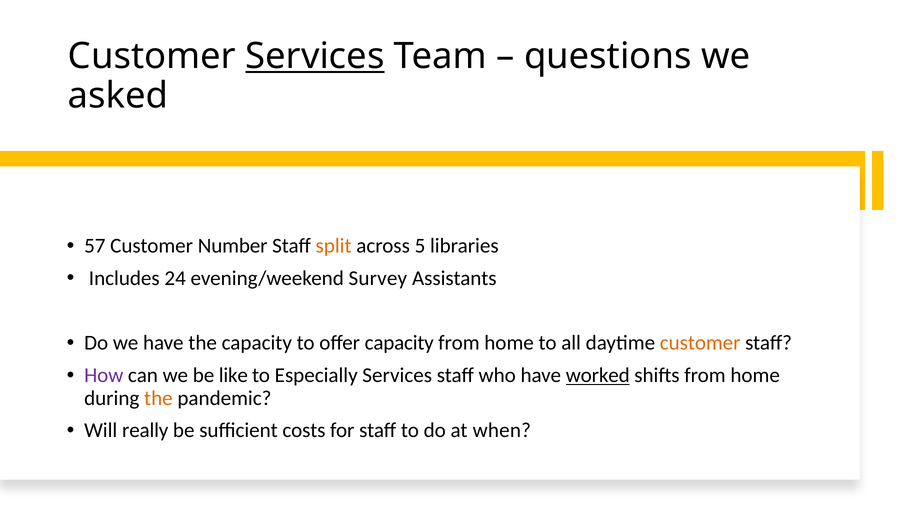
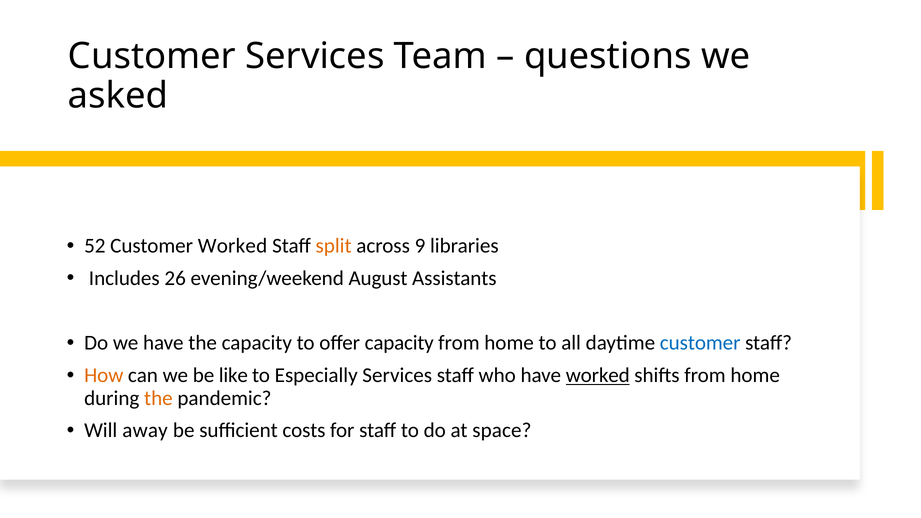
Services underline: present -> none (315, 56)
57: 57 -> 52 (95, 246)
Customer Number: Number -> Worked (232, 246)
5: 5 -> 9 (420, 246)
24: 24 -> 26 (175, 278)
Survey: Survey -> August (378, 278)
customer colour: orange -> blue (700, 343)
How colour: purple -> orange (104, 375)
really: really -> away (145, 431)
when: when -> space (502, 431)
